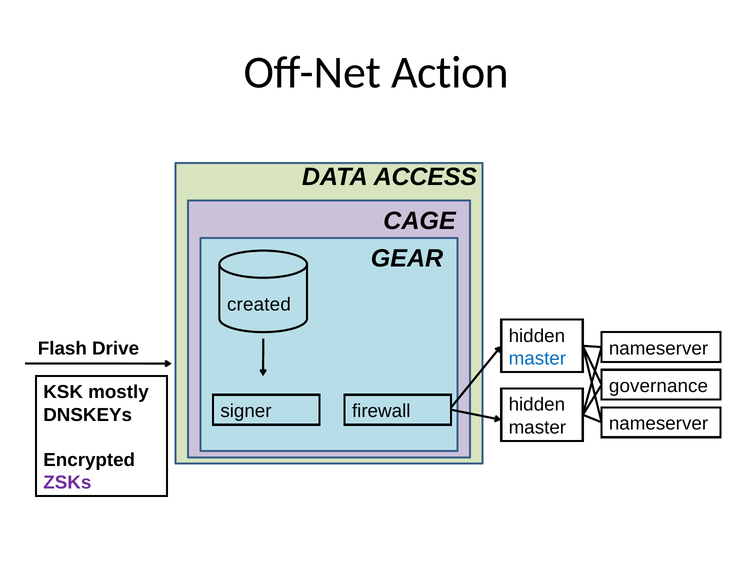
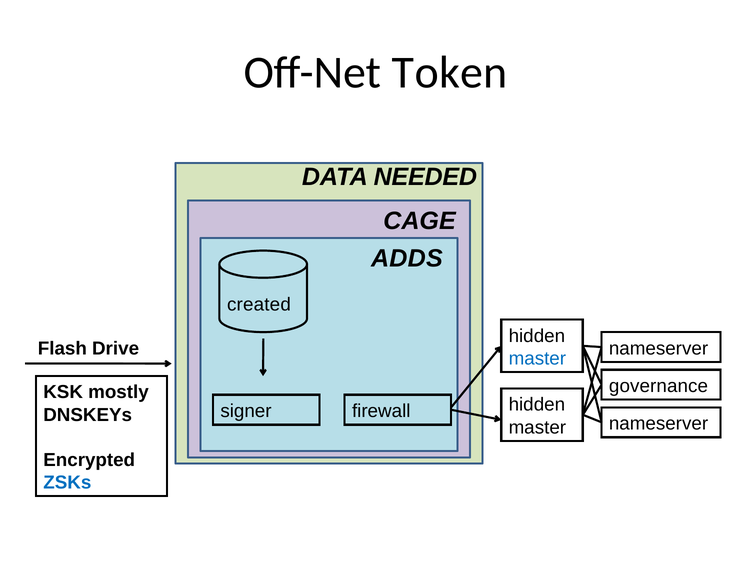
Action: Action -> Token (450, 73)
ACCESS: ACCESS -> NEEDED (425, 177)
GEAR: GEAR -> ADDS (407, 259)
ZSKs colour: purple -> blue (67, 483)
